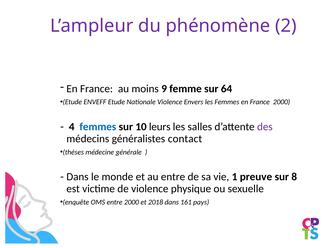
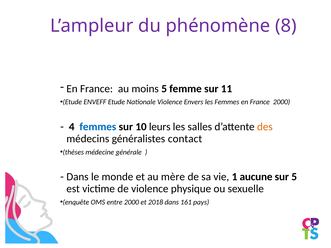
2: 2 -> 8 (286, 26)
moins 9: 9 -> 5 (164, 89)
64: 64 -> 11 (227, 89)
des colour: purple -> orange (265, 127)
au entre: entre -> mère (173, 177)
preuve: preuve -> aucune (256, 177)
sur 8: 8 -> 5 (294, 177)
